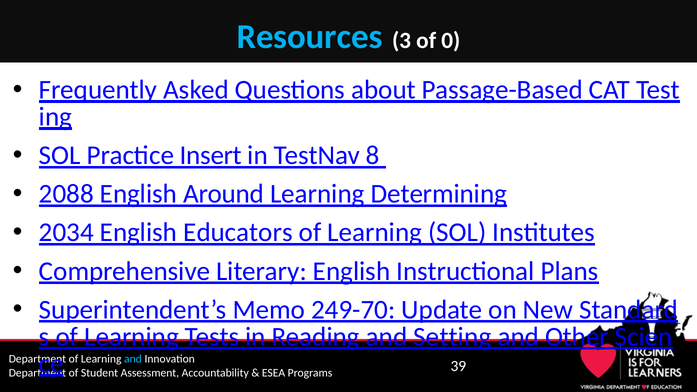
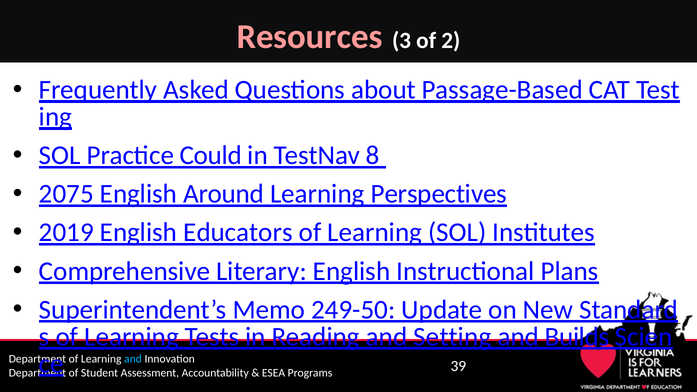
Resources colour: light blue -> pink (310, 37)
0: 0 -> 2 (451, 41)
Insert: Insert -> Could (211, 155)
2088: 2088 -> 2075 (66, 194)
Determining: Determining -> Perspectives (439, 194)
2034: 2034 -> 2019 (66, 233)
249-70: 249-70 -> 249-50 (353, 310)
Other: Other -> Builds (577, 337)
